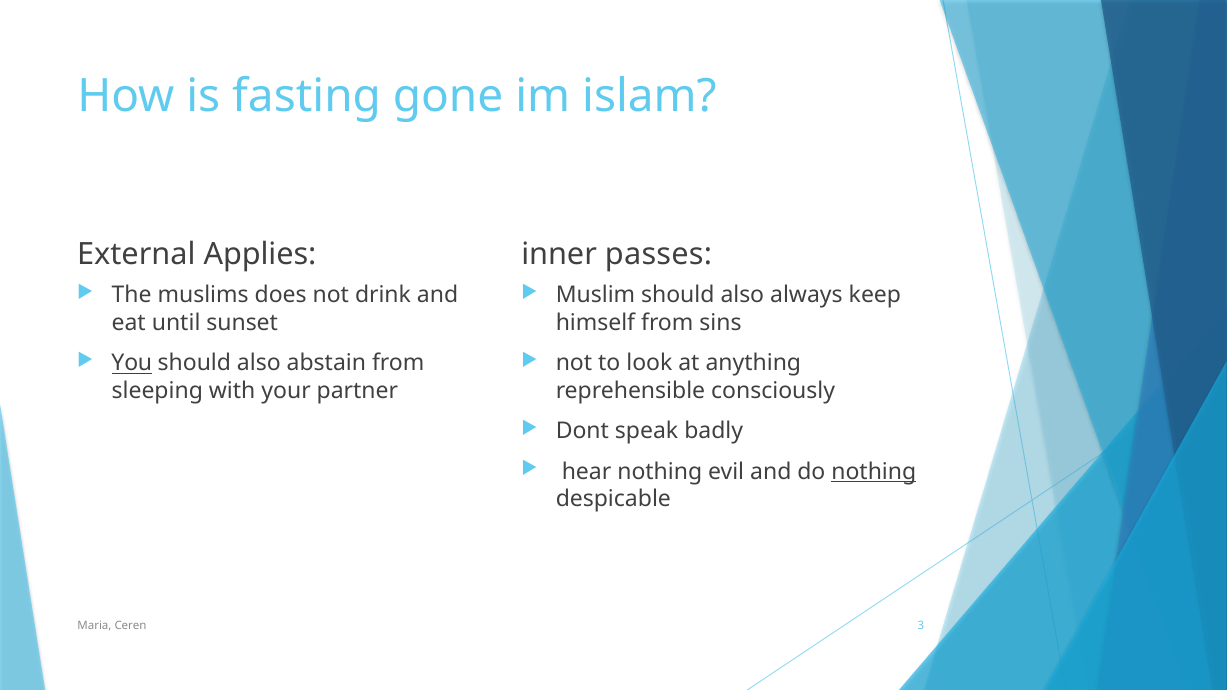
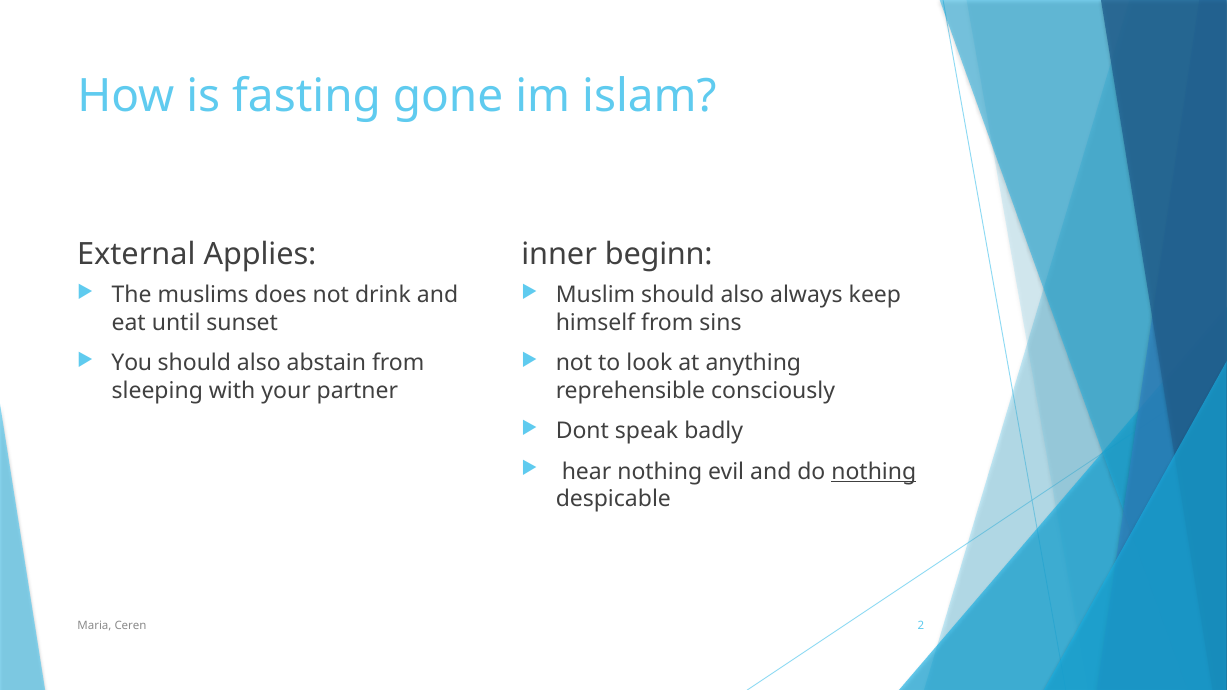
passes: passes -> beginn (659, 255)
You underline: present -> none (132, 363)
3: 3 -> 2 (921, 626)
